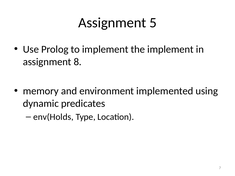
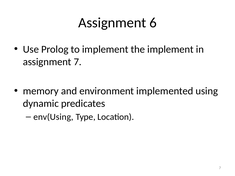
5: 5 -> 6 (153, 23)
assignment 8: 8 -> 7 (78, 62)
env(Holds: env(Holds -> env(Using (53, 117)
